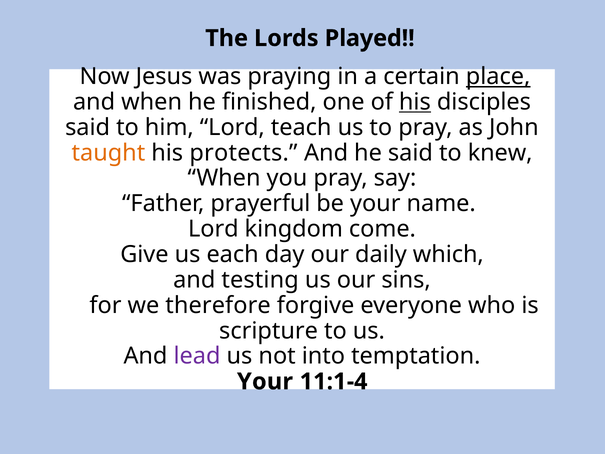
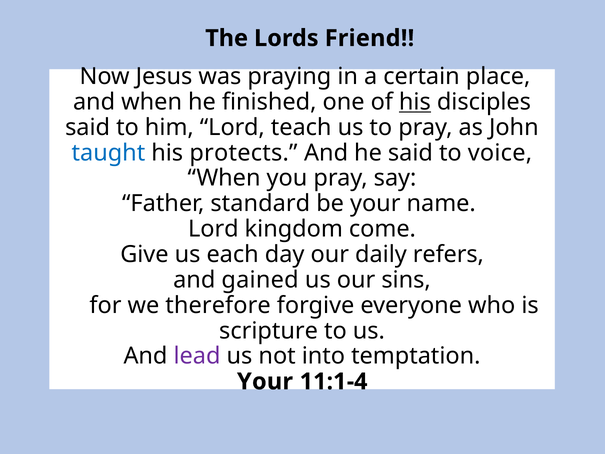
Played: Played -> Friend (369, 38)
place underline: present -> none (498, 76)
taught colour: orange -> blue (108, 153)
knew: knew -> voice (500, 153)
prayerful: prayerful -> standard (260, 203)
which: which -> refers (448, 254)
testing: testing -> gained (260, 280)
